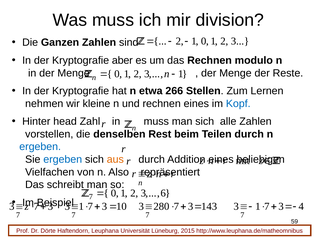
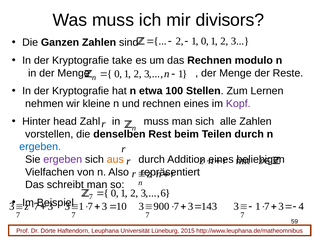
division: division -> divisors (230, 20)
aber: aber -> take (122, 61)
266: 266 -> 100 (174, 91)
Kopf colour: blue -> purple (238, 104)
ergeben colour: blue -> purple (63, 160)
280: 280 -> 900 (161, 207)
